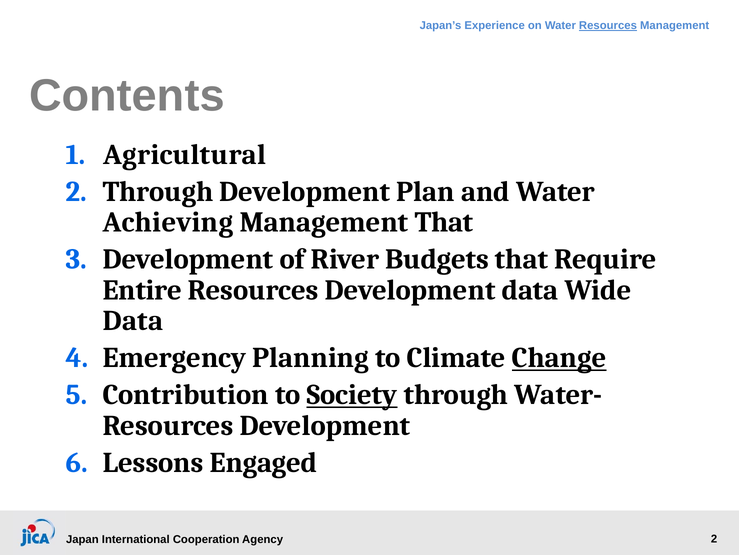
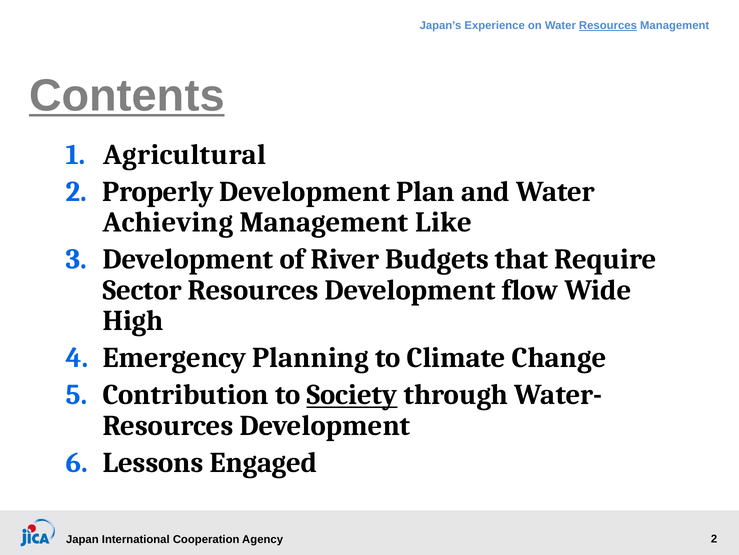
Contents underline: none -> present (127, 96)
Through: Through -> Properly (158, 191)
Management That: That -> Like (444, 222)
Entire: Entire -> Sector (142, 290)
Development data: data -> flow (530, 290)
Data: Data -> High (133, 321)
Change underline: present -> none (559, 358)
